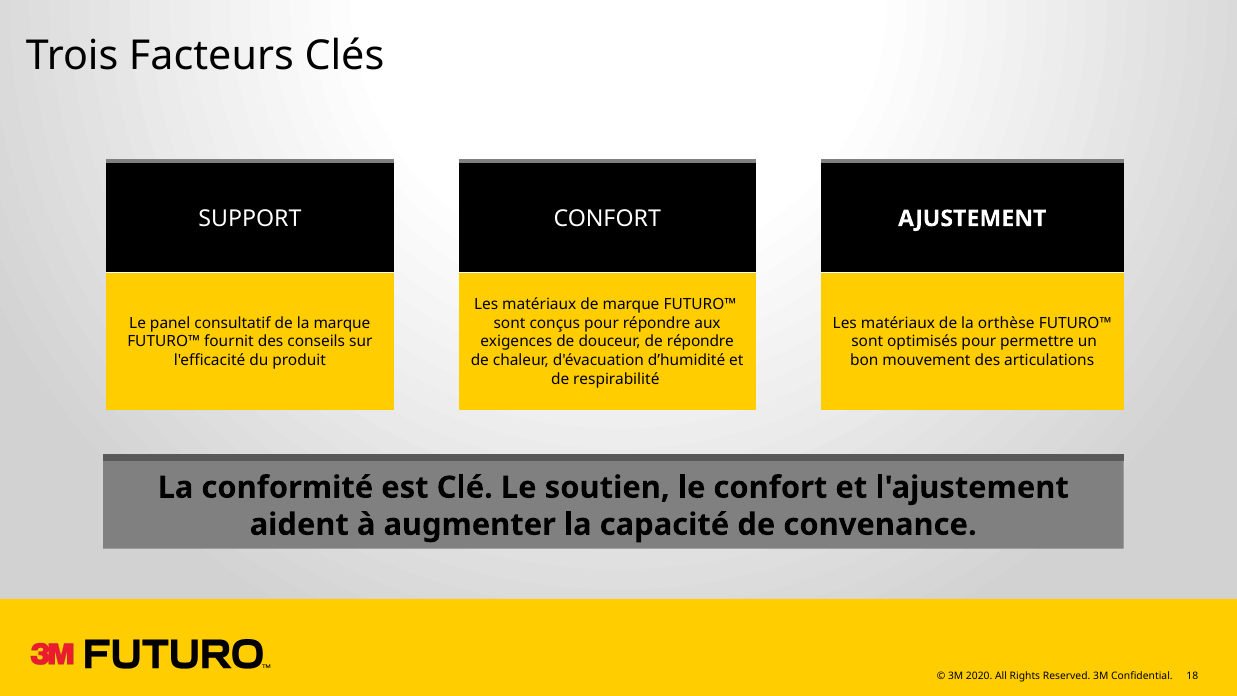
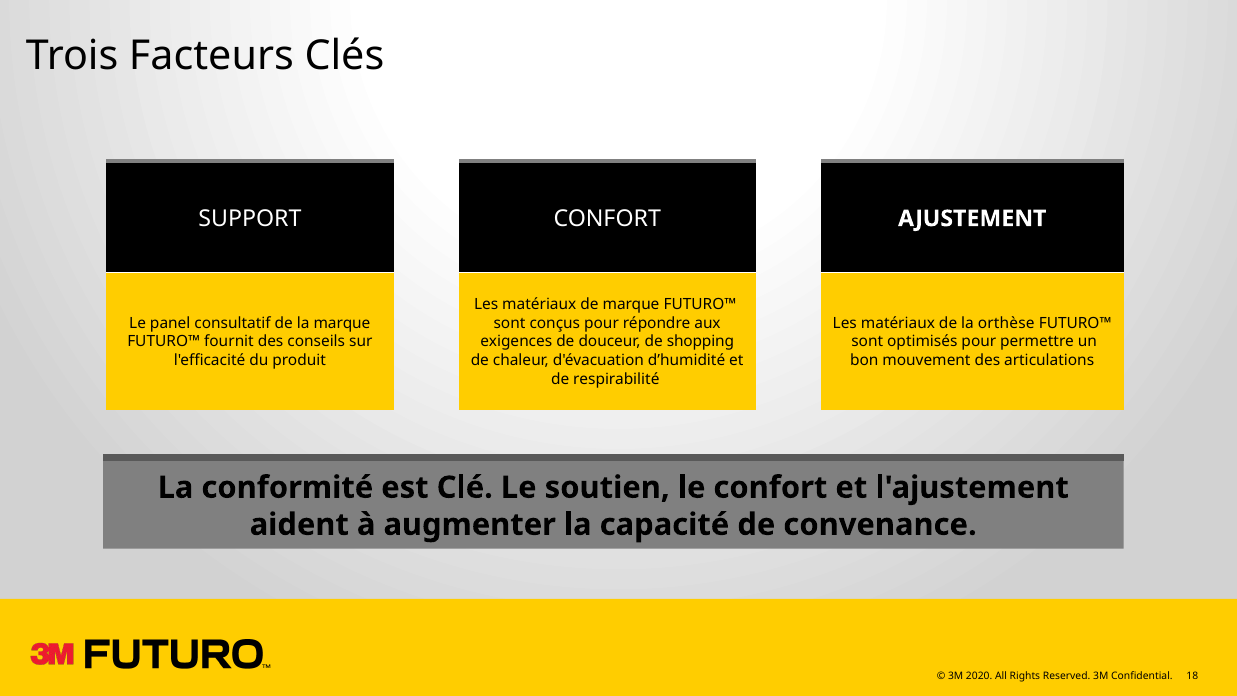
de répondre: répondre -> shopping (700, 342)
